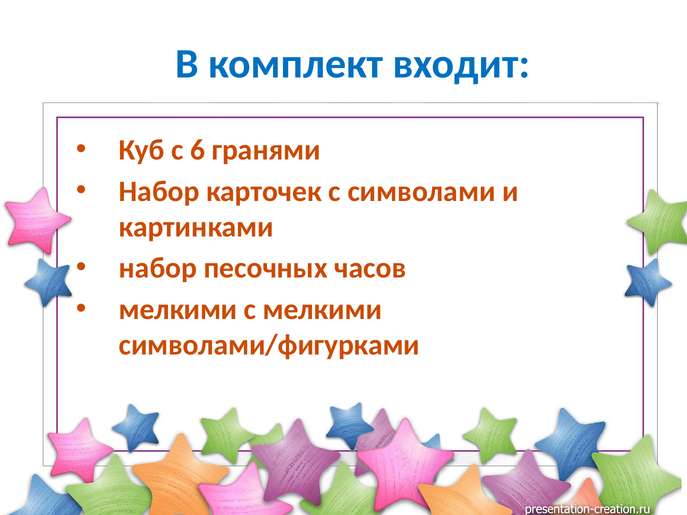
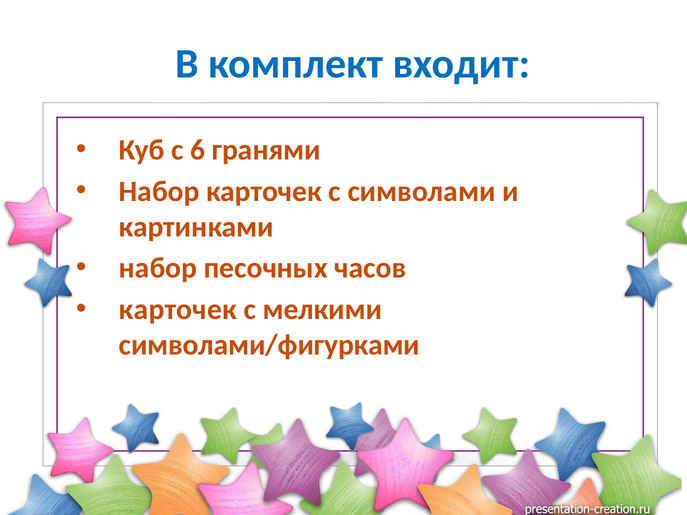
мелкими: мелкими -> карточек (178, 310)
